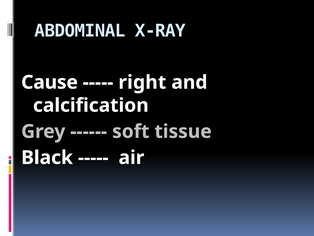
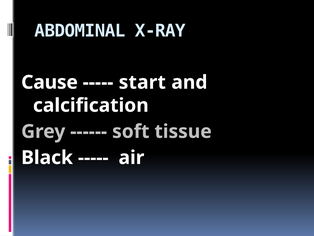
right: right -> start (142, 82)
